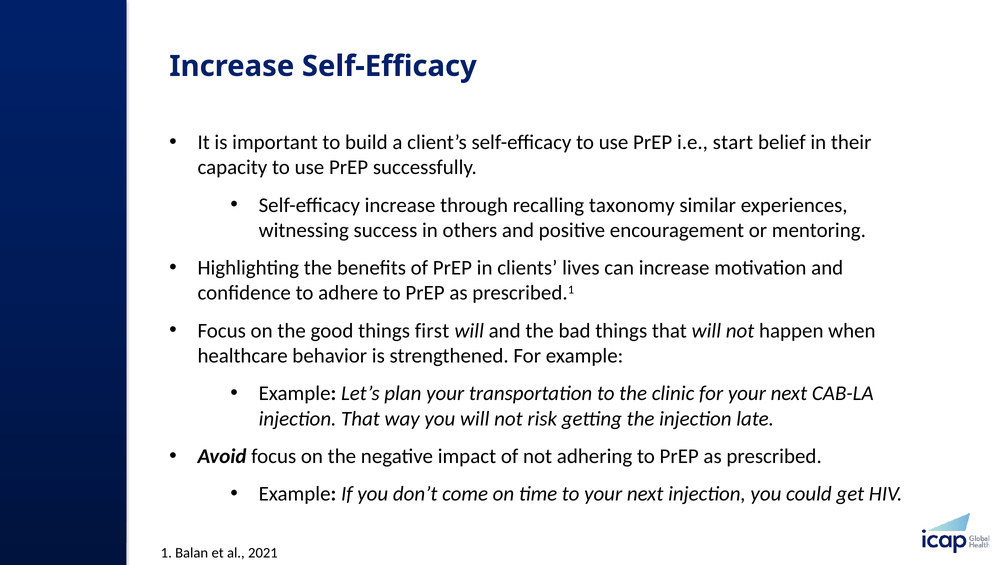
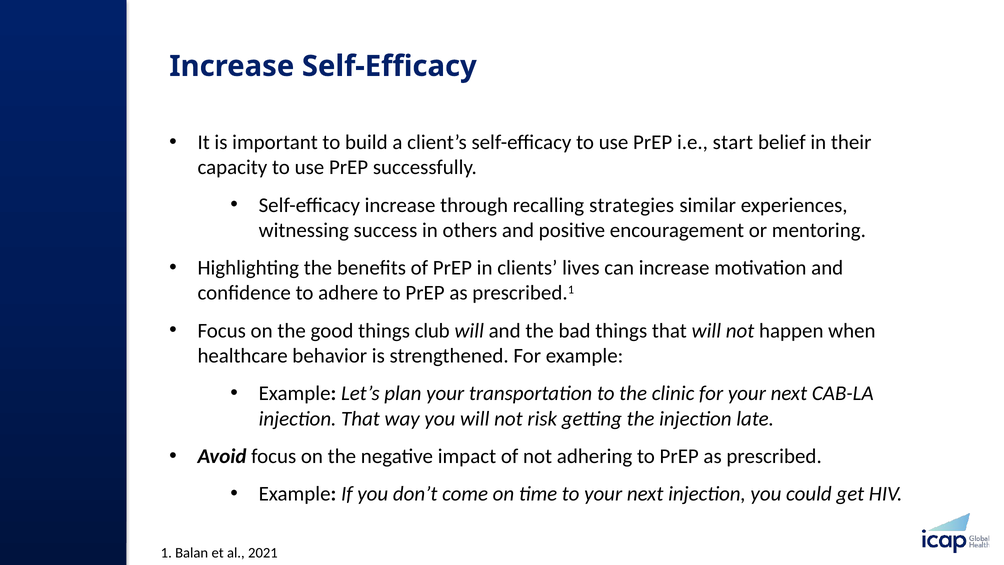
taxonomy: taxonomy -> strategies (632, 205)
first: first -> club (432, 331)
